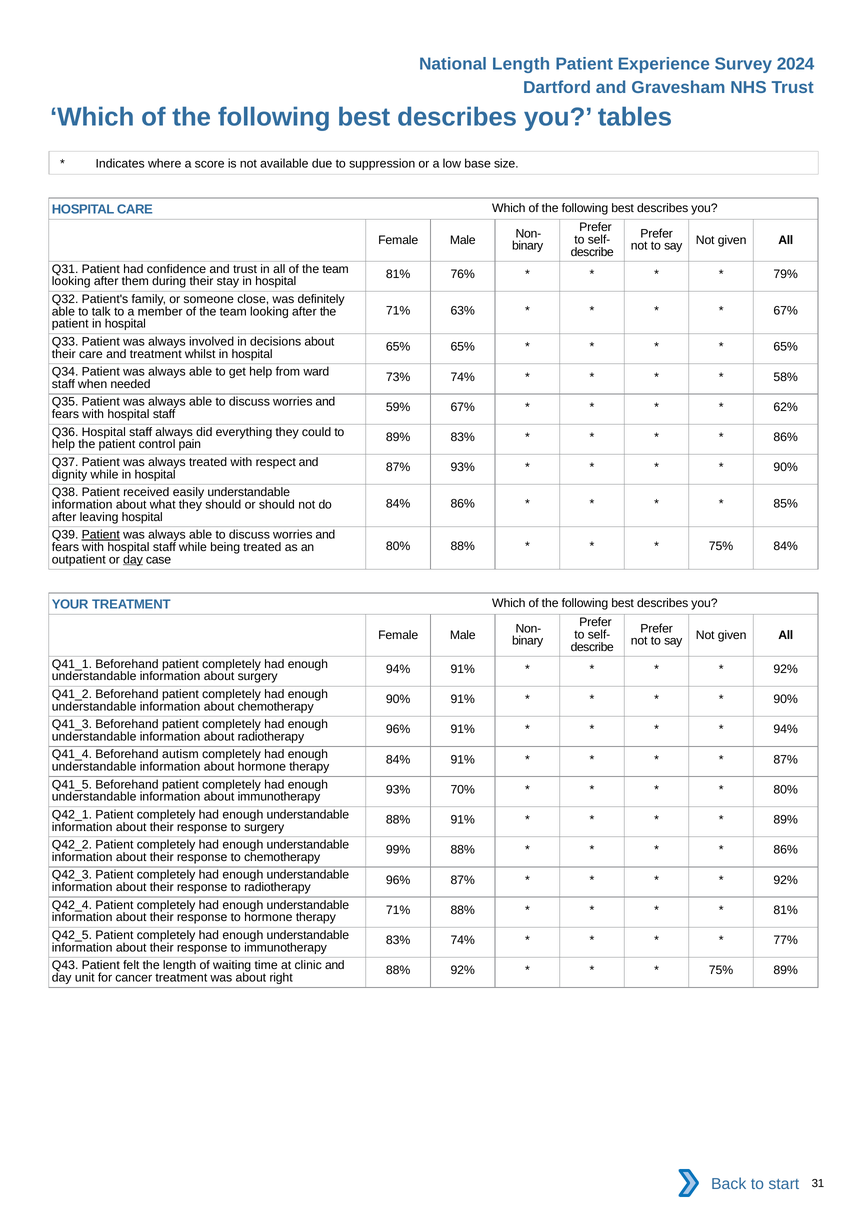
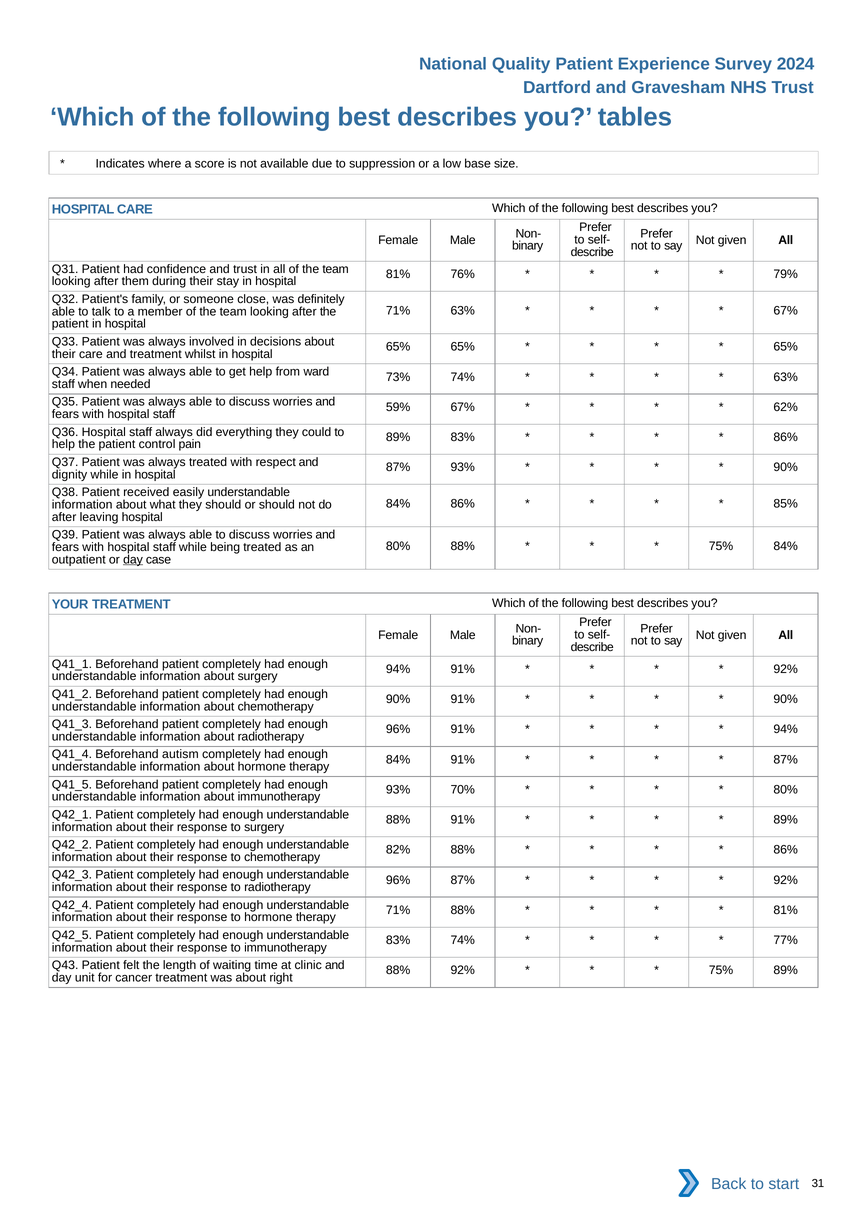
National Length: Length -> Quality (521, 64)
58%: 58% -> 63% (786, 377)
Patient underline: present -> none (101, 535)
99%: 99% -> 82% (398, 850)
